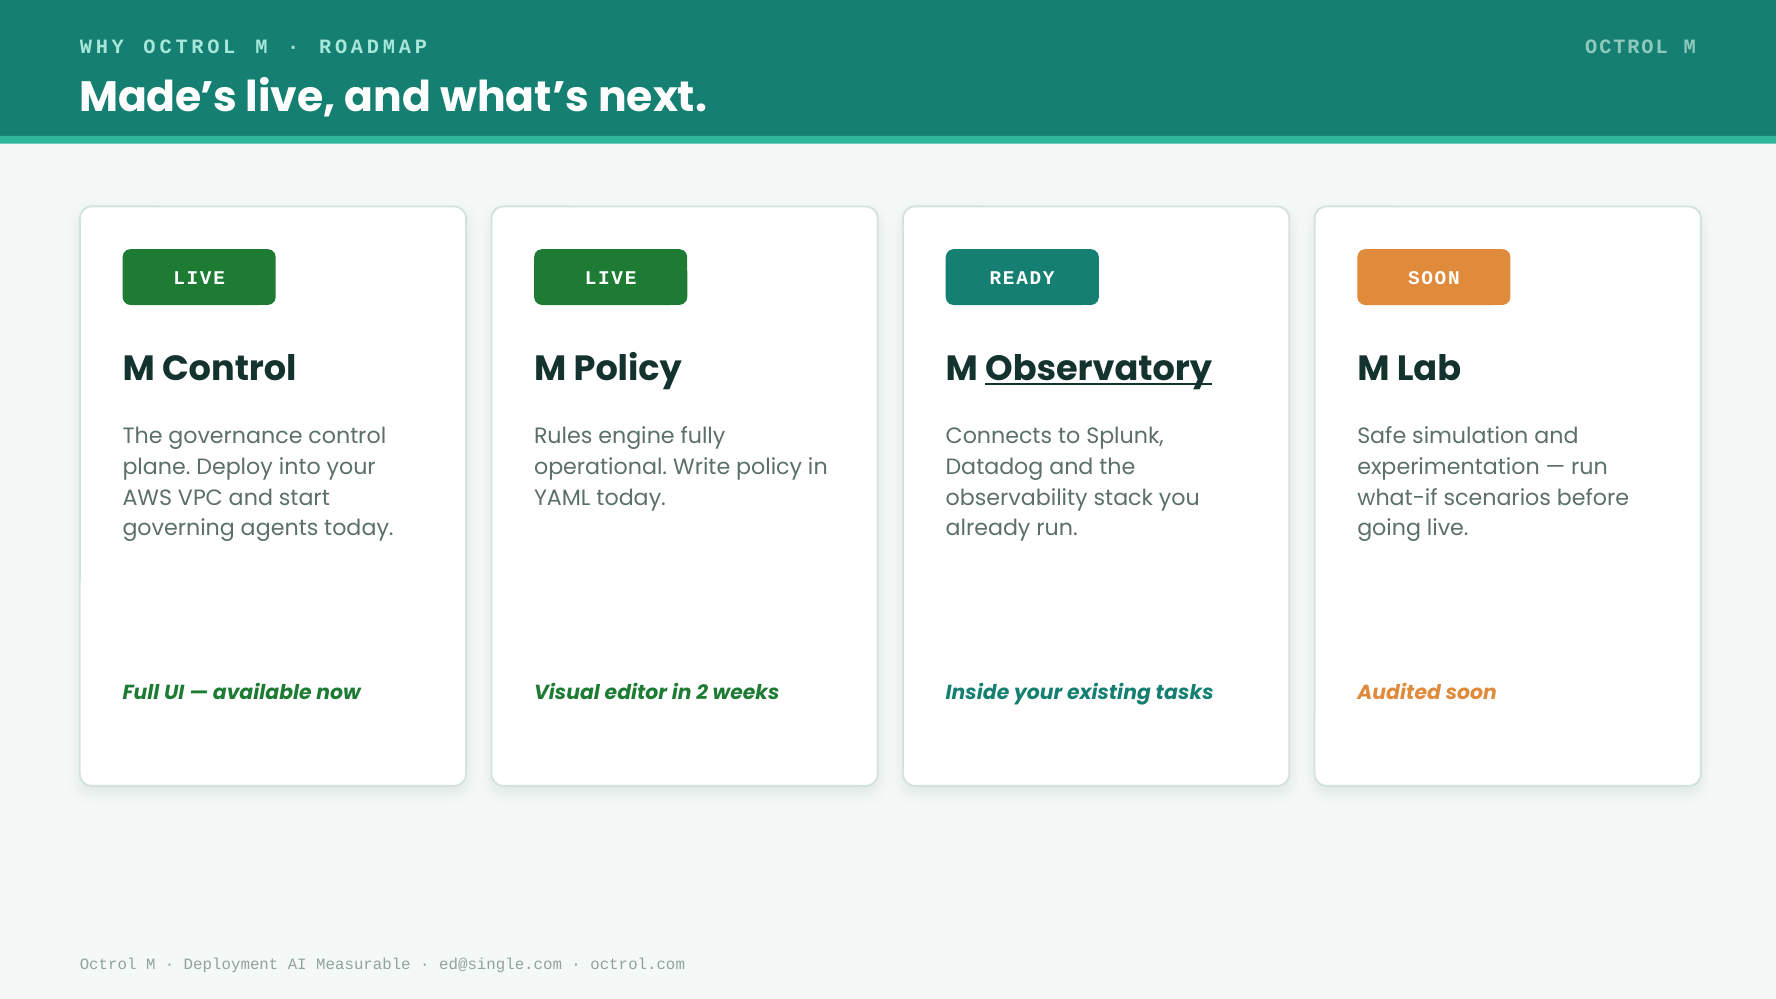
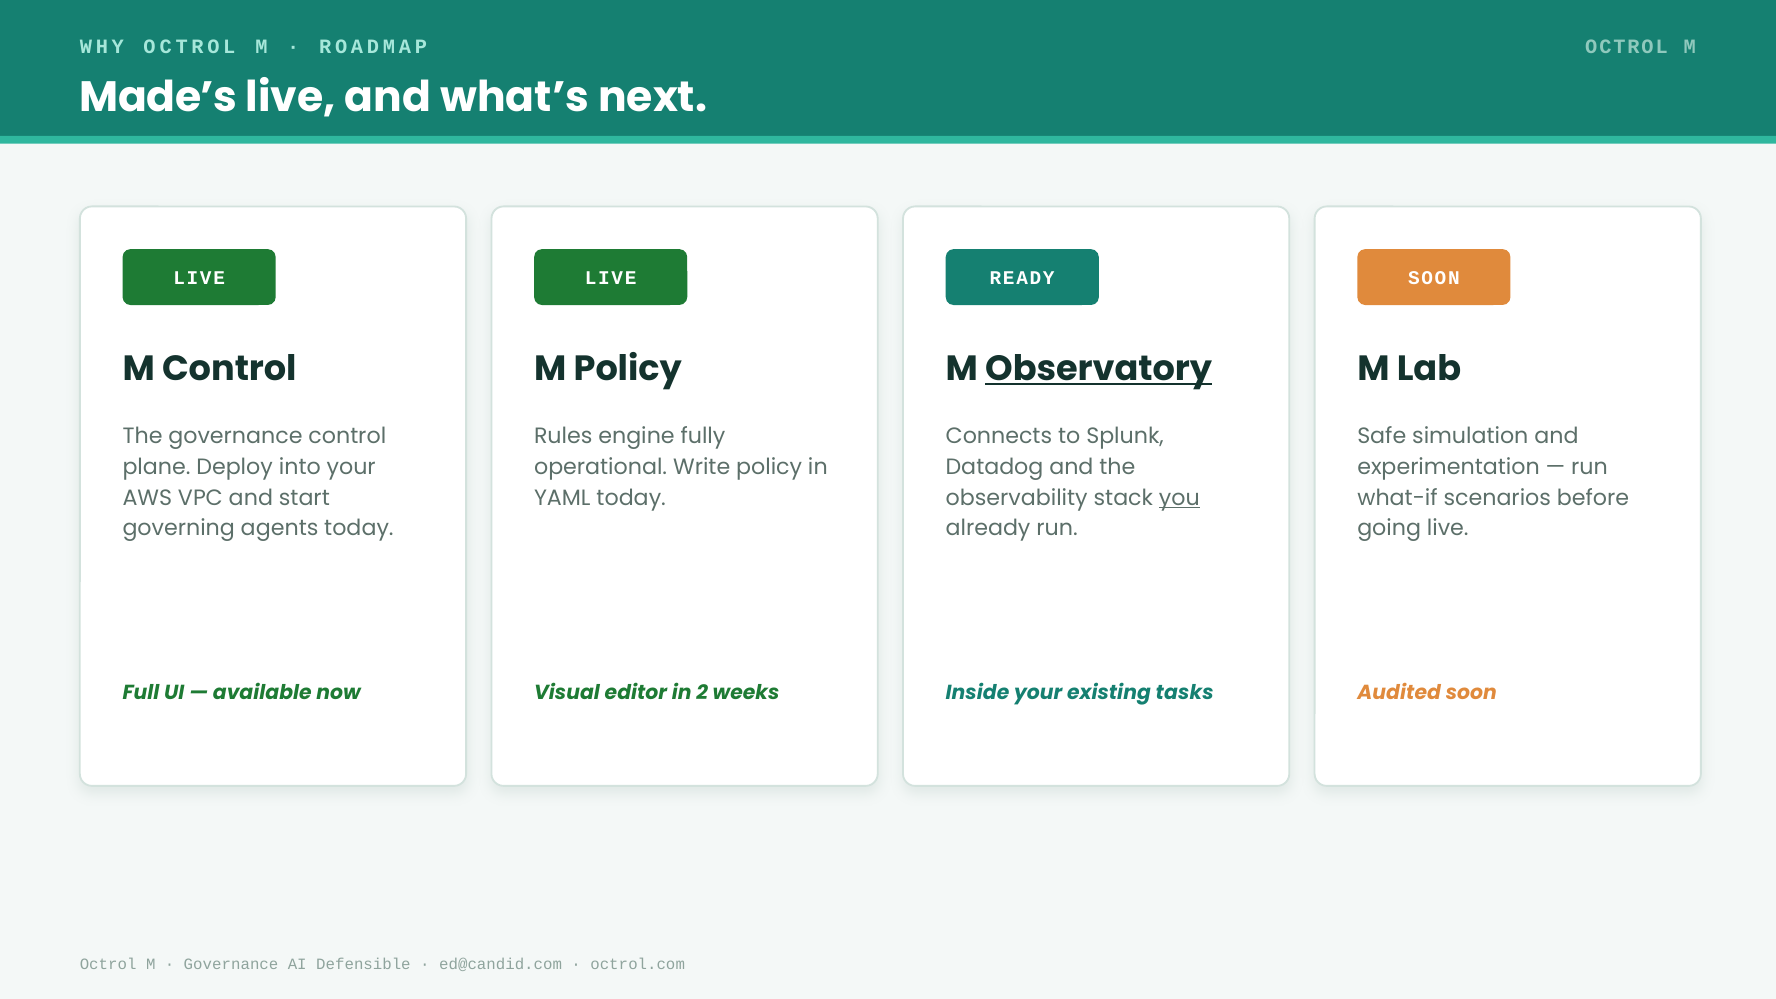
you underline: none -> present (1179, 498)
Deployment: Deployment -> Governance (231, 964)
Measurable: Measurable -> Defensible (363, 964)
ed@single.com: ed@single.com -> ed@candid.com (501, 964)
